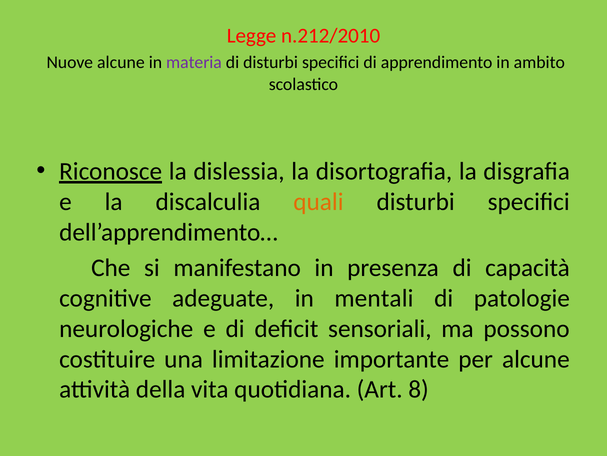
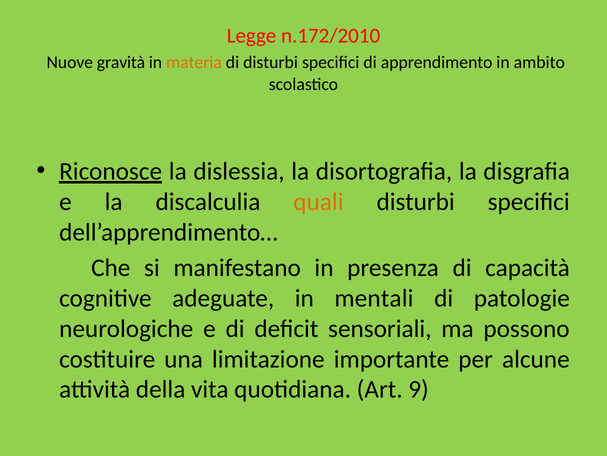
n.212/2010: n.212/2010 -> n.172/2010 (331, 36)
Nuove alcune: alcune -> gravità (121, 62)
materia colour: purple -> orange (194, 62)
8: 8 -> 9 (419, 389)
